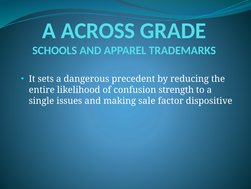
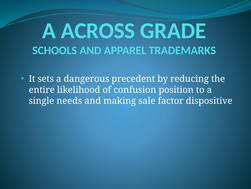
strength: strength -> position (176, 90)
issues: issues -> needs (69, 100)
